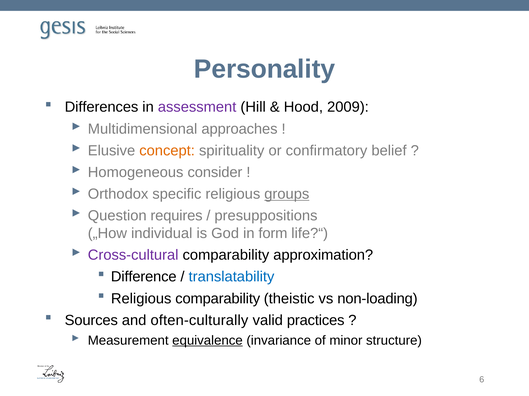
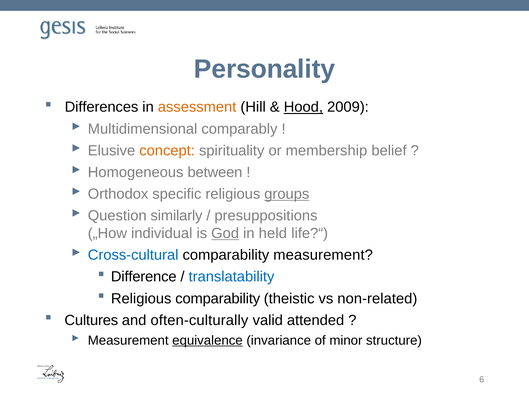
assessment colour: purple -> orange (197, 107)
Hood underline: none -> present (303, 107)
approaches: approaches -> comparably (239, 129)
confirmatory: confirmatory -> membership (326, 151)
consider: consider -> between (215, 173)
requires: requires -> similarly (177, 216)
God underline: none -> present (225, 234)
form: form -> held (273, 234)
Cross-cultural colour: purple -> blue (133, 256)
comparability approximation: approximation -> measurement (323, 256)
non-loading: non-loading -> non-related (377, 299)
Sources: Sources -> Cultures (91, 321)
practices: practices -> attended (316, 321)
